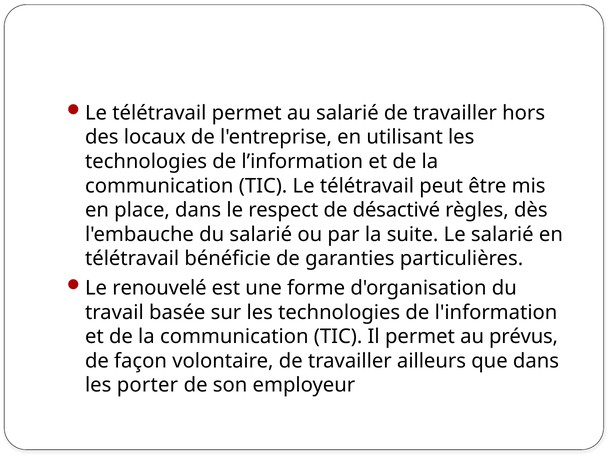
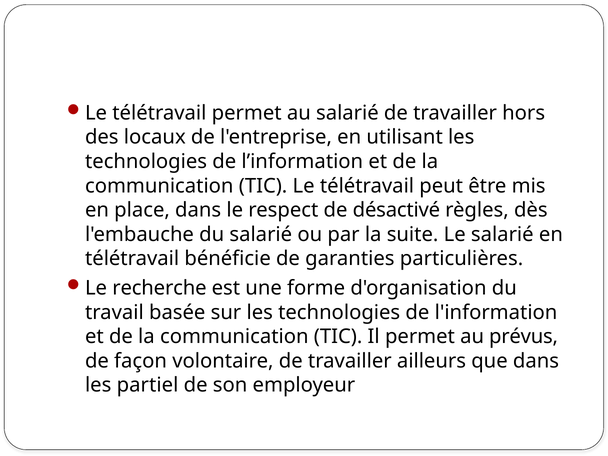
renouvelé: renouvelé -> recherche (159, 288)
porter: porter -> partiel (148, 385)
